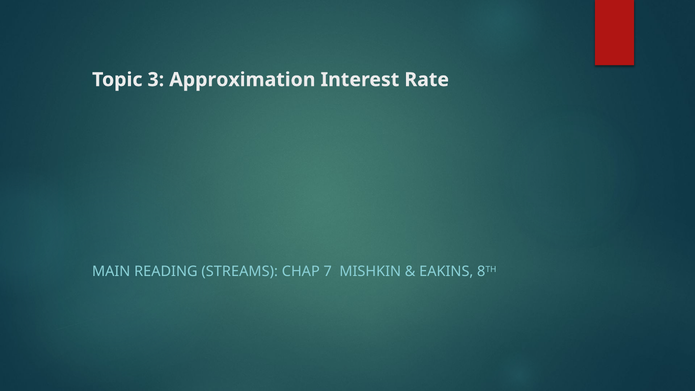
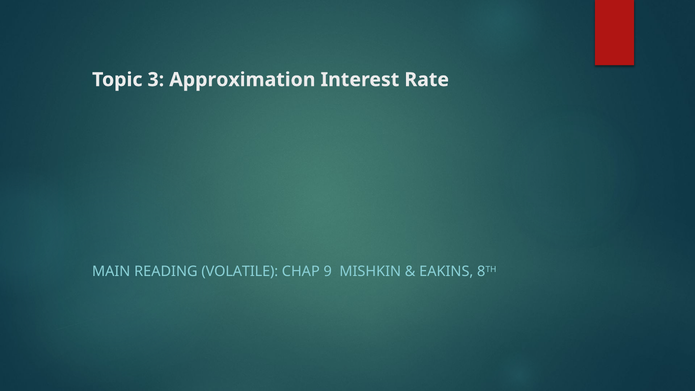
STREAMS: STREAMS -> VOLATILE (240, 272)
7: 7 -> 9 (328, 272)
